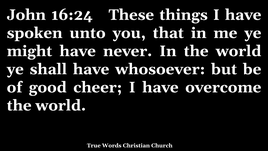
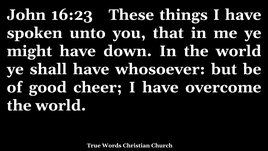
16:24: 16:24 -> 16:23 (72, 15)
never: never -> down (128, 51)
